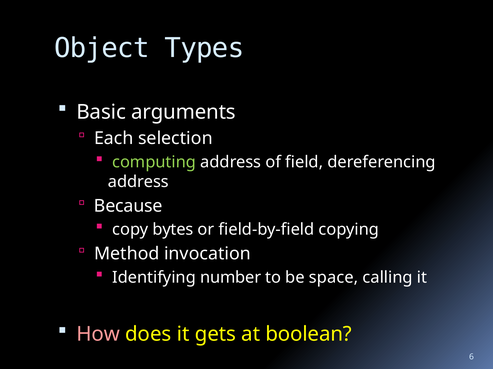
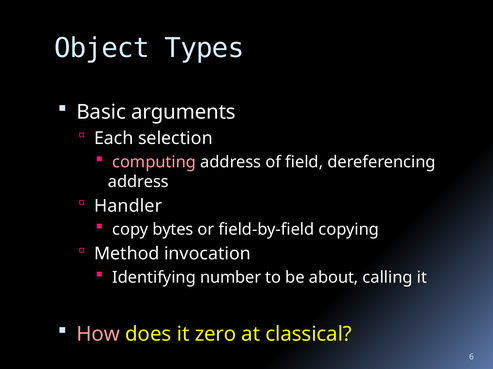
computing colour: light green -> pink (154, 162)
Because: Because -> Handler (128, 206)
space: space -> about (334, 278)
gets: gets -> zero (215, 335)
boolean: boolean -> classical (309, 335)
